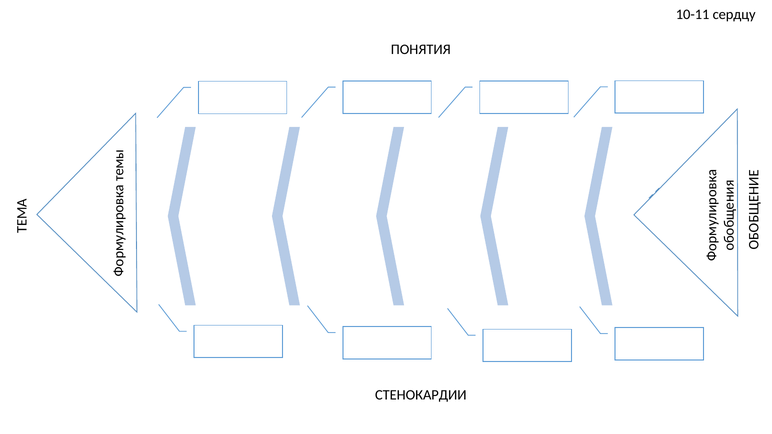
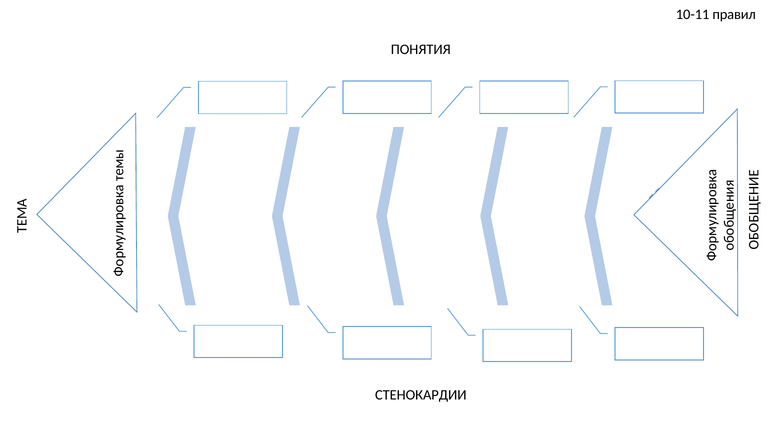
сердцу: сердцу -> правил (734, 15)
